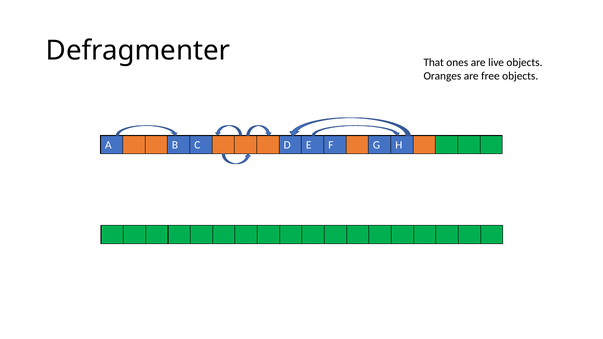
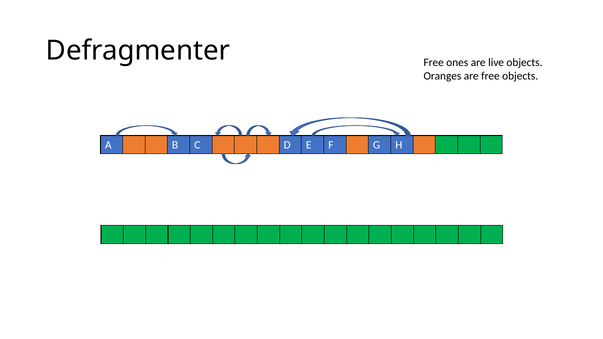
That: That -> Free (434, 63)
